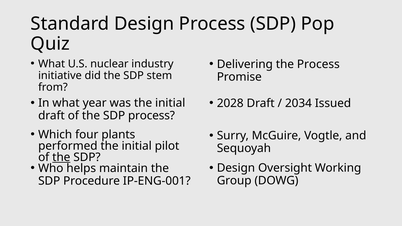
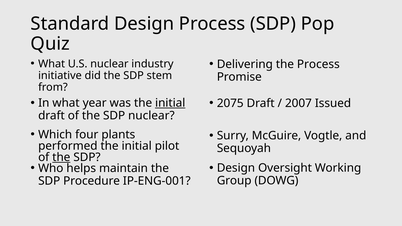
initial underline: none -> present (170, 103)
2028: 2028 -> 2075 (230, 103)
2034: 2034 -> 2007 (298, 103)
SDP process: process -> nuclear (151, 116)
